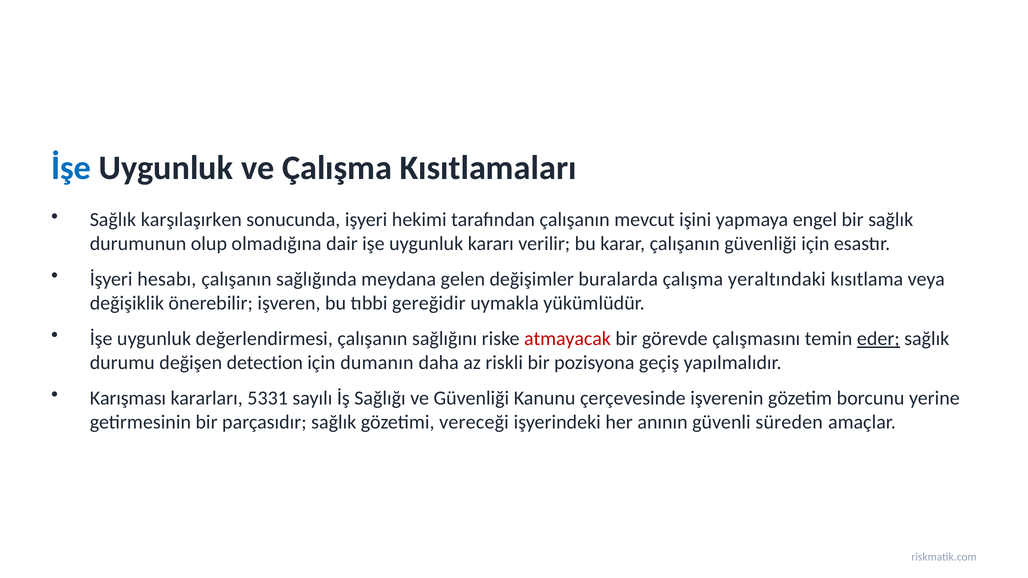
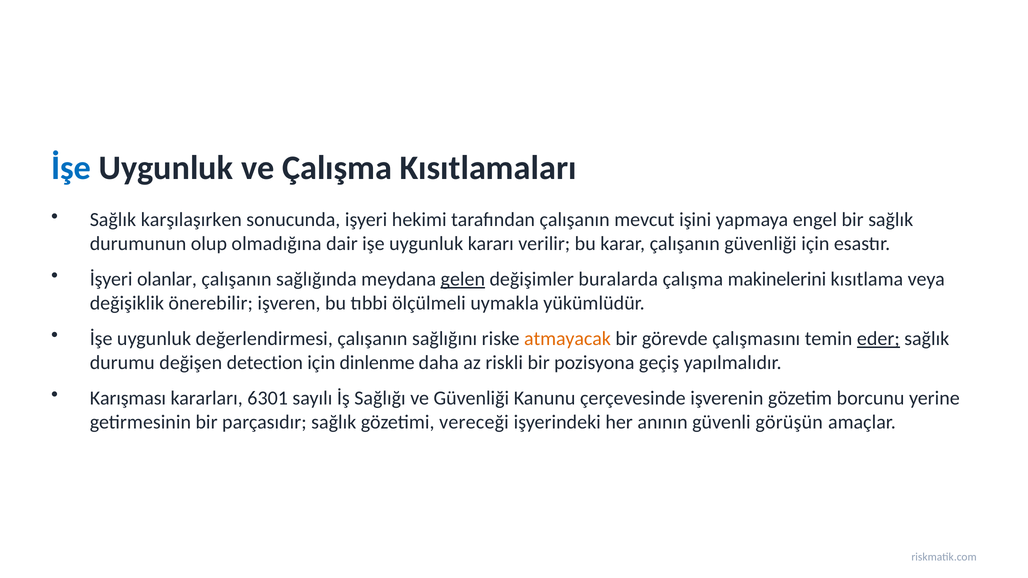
hesabı: hesabı -> olanlar (167, 279)
gelen underline: none -> present (463, 279)
yeraltındaki: yeraltındaki -> makinelerini (777, 279)
gereğidir: gereğidir -> ölçülmeli (429, 303)
atmayacak colour: red -> orange (567, 339)
dumanın: dumanın -> dinlenme (377, 363)
5331: 5331 -> 6301 (268, 398)
süreden: süreden -> görüşün (789, 422)
